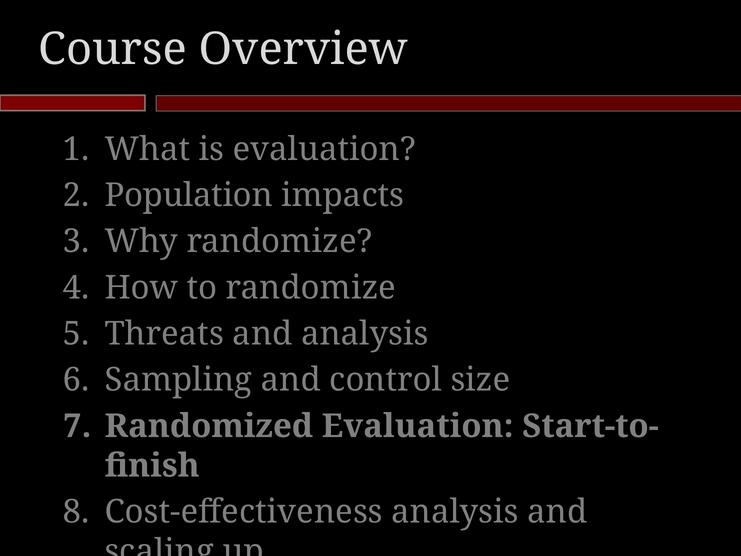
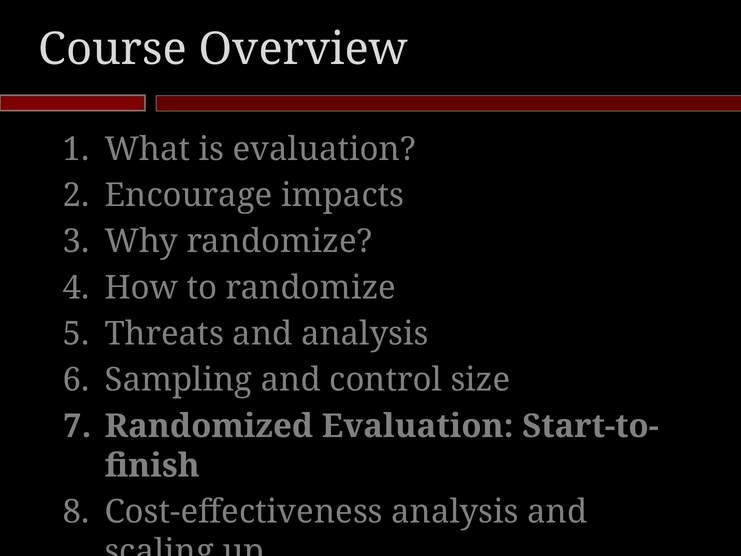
Population: Population -> Encourage (189, 195)
